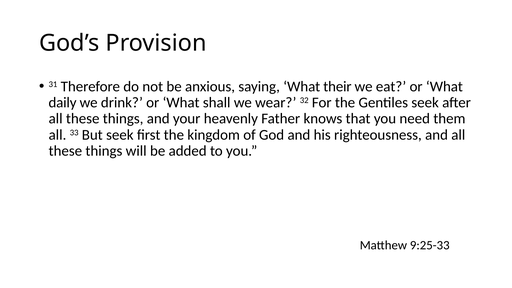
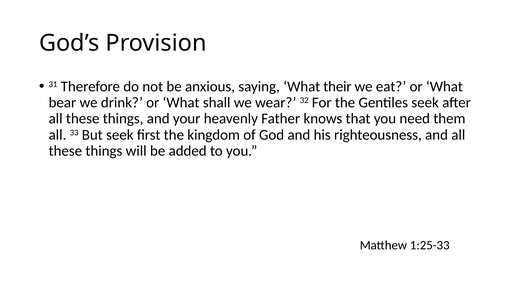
daily: daily -> bear (62, 103)
9:25-33: 9:25-33 -> 1:25-33 (430, 245)
